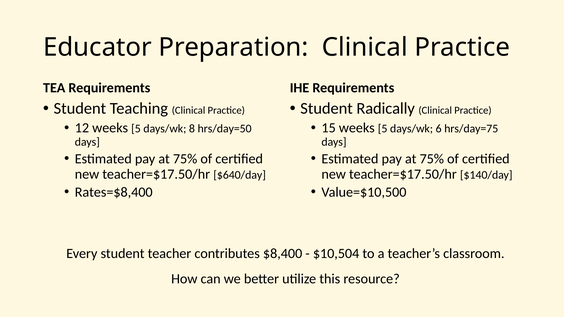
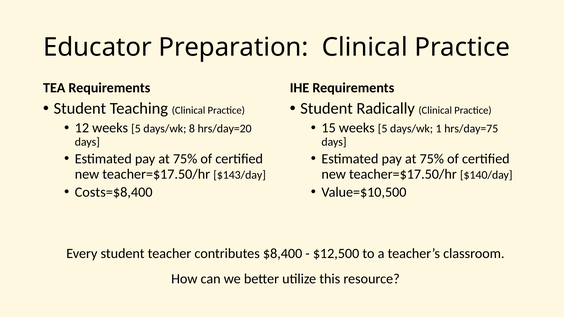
hrs/day=50: hrs/day=50 -> hrs/day=20 (225, 129)
6: 6 -> 1 (439, 129)
$640/day: $640/day -> $143/day (240, 175)
Rates=$8,400: Rates=$8,400 -> Costs=$8,400 (114, 192)
$10,504: $10,504 -> $12,500 (336, 254)
